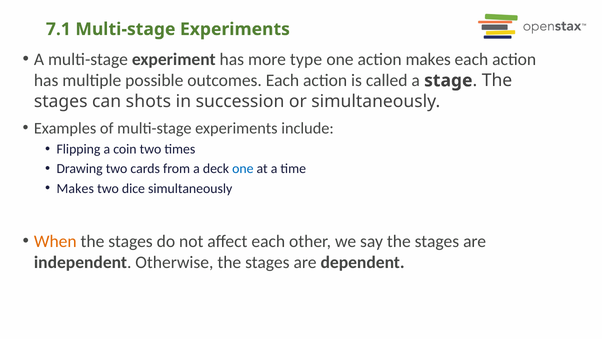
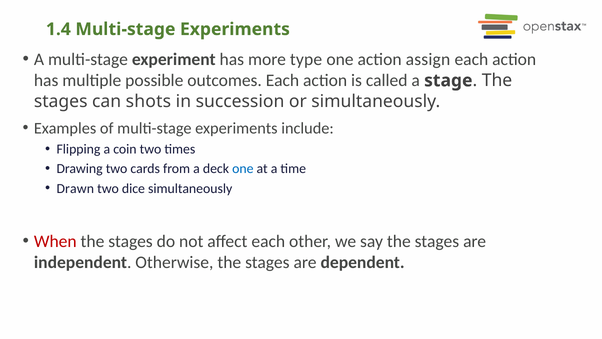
7.1: 7.1 -> 1.4 (58, 29)
action makes: makes -> assign (428, 59)
Makes: Makes -> Drawn (75, 188)
When colour: orange -> red (55, 241)
